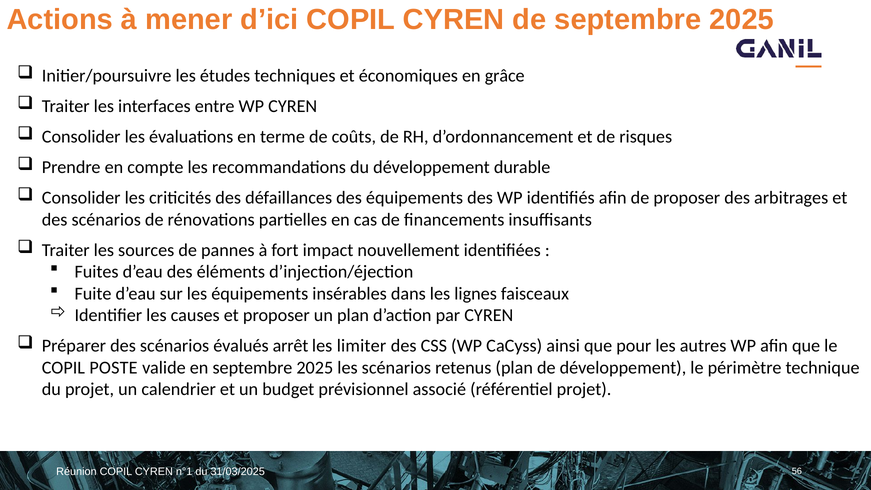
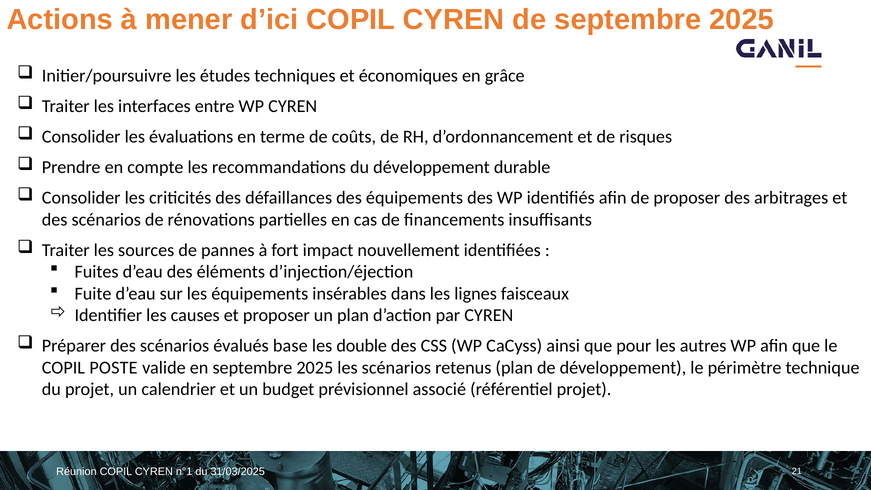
arrêt: arrêt -> base (290, 346)
limiter: limiter -> double (362, 346)
56: 56 -> 21 (797, 471)
